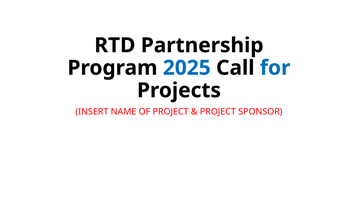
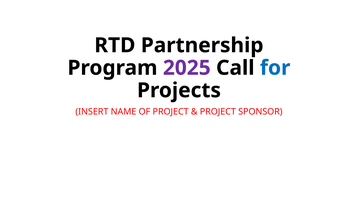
2025 colour: blue -> purple (187, 68)
